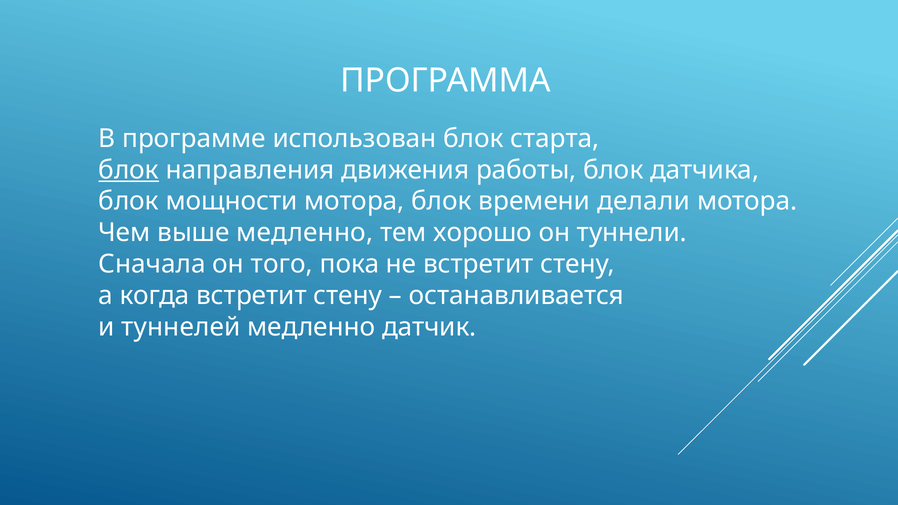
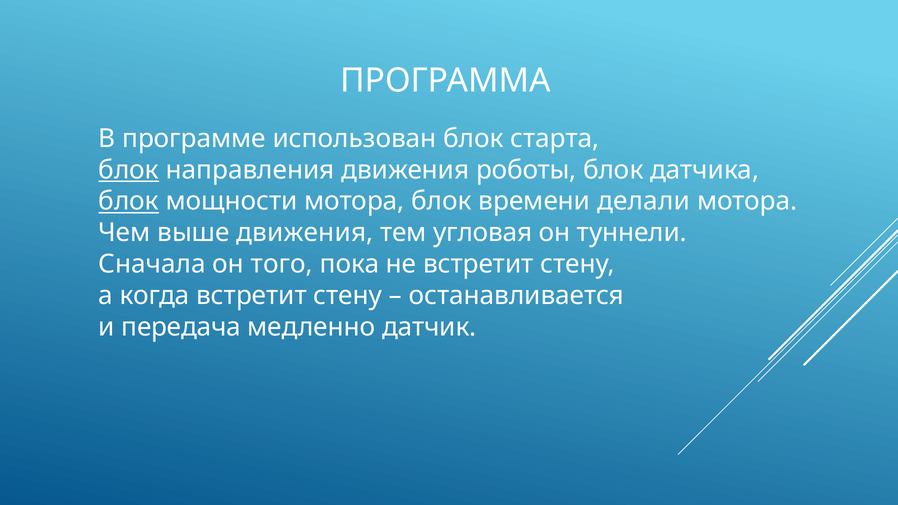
работы: работы -> роботы (526, 170)
блок underline: none -> present (129, 201)
выше медленно: медленно -> движения (305, 233)
хорошо: хорошо -> угловая (483, 233)
туннелей: туннелей -> передача (181, 327)
